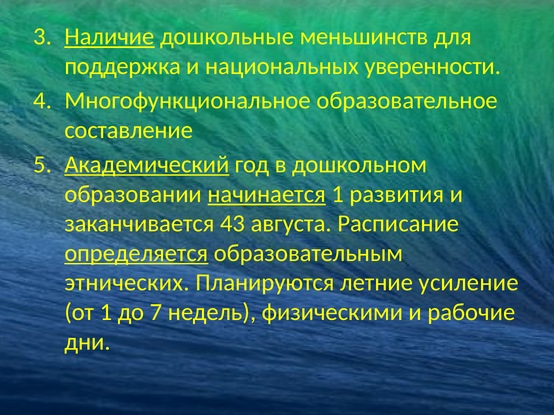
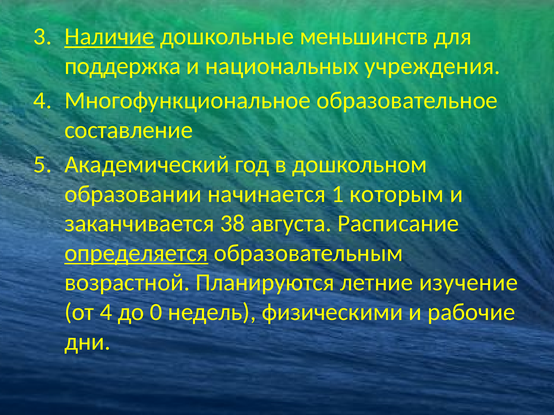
уверенности: уверенности -> учреждения (433, 66)
Академический underline: present -> none (147, 165)
начинается underline: present -> none (267, 194)
развития: развития -> которым (397, 194)
43: 43 -> 38 (233, 224)
этнических: этнических -> возрастной (127, 283)
усиление: усиление -> изучение (469, 283)
от 1: 1 -> 4 (106, 312)
7: 7 -> 0 (156, 312)
